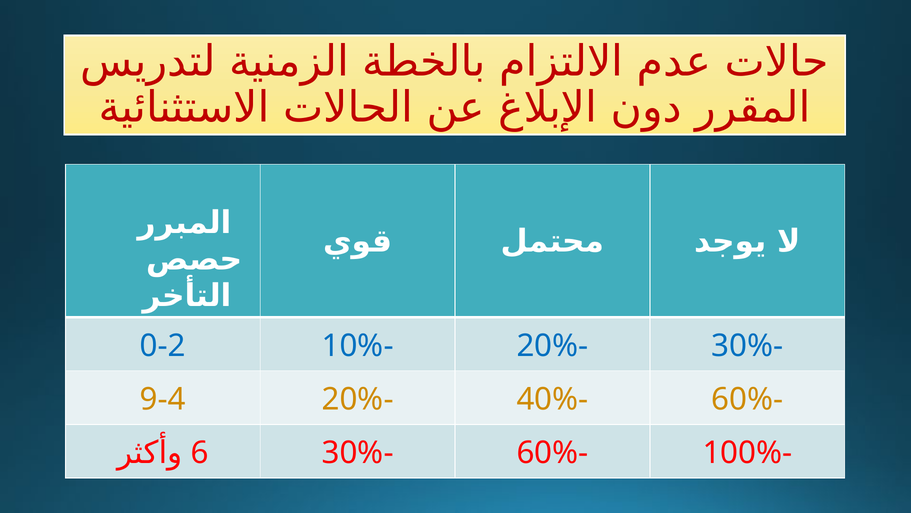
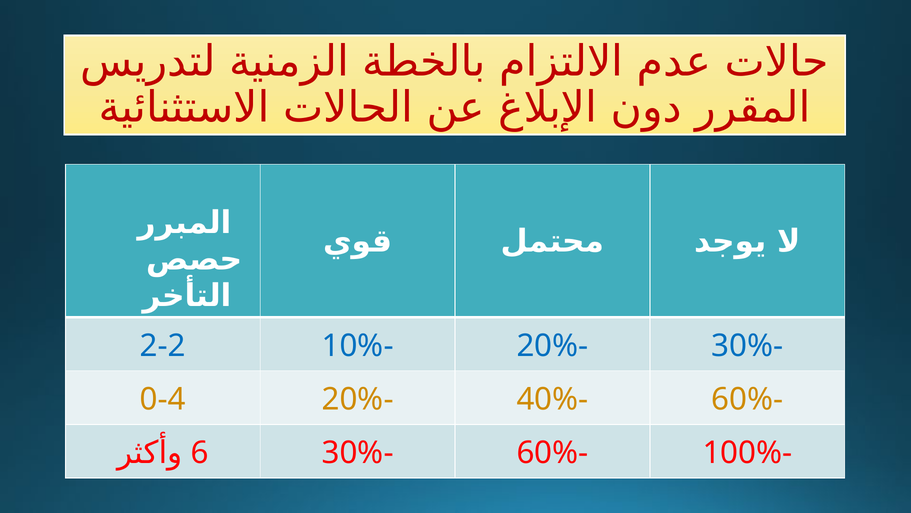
0-2: 0-2 -> 2-2 (163, 345)
9-4: 9-4 -> 0-4 (163, 399)
